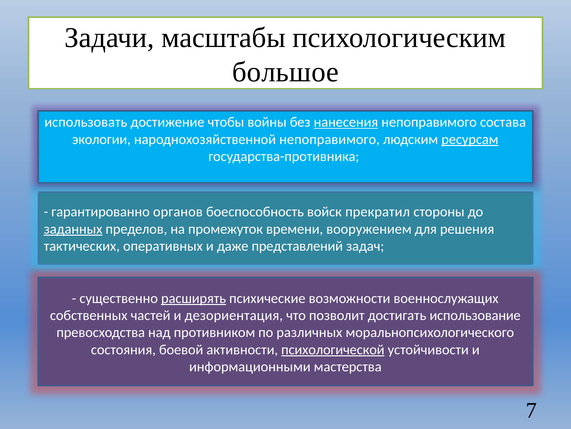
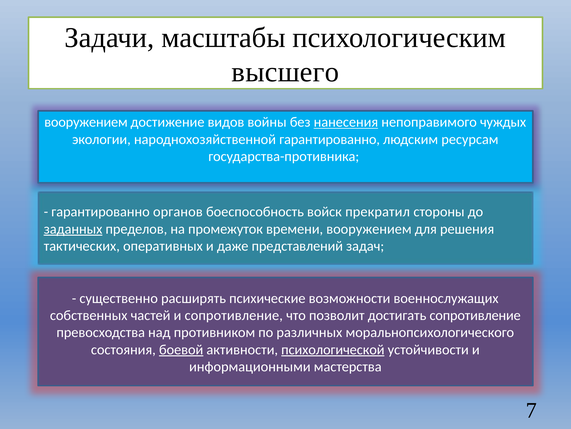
большое: большое -> высшего (285, 72)
использовать: использовать -> вооружением (86, 122)
чтобы: чтобы -> видов (226, 122)
состава: состава -> чуждых (503, 122)
народнохозяйственной непоправимого: непоправимого -> гарантированно (330, 139)
ресурсам underline: present -> none (470, 139)
расширять underline: present -> none (194, 298)
и дезориентация: дезориентация -> сопротивление (234, 315)
достигать использование: использование -> сопротивление (475, 315)
боевой underline: none -> present (181, 349)
